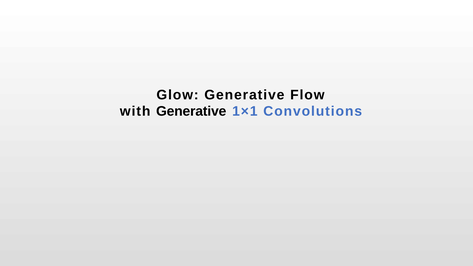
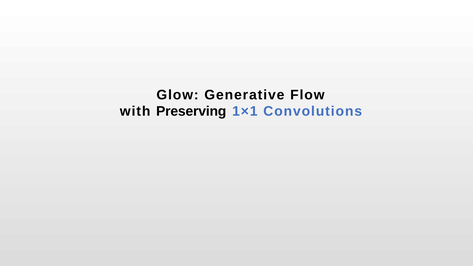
with Generative: Generative -> Preserving (191, 111)
